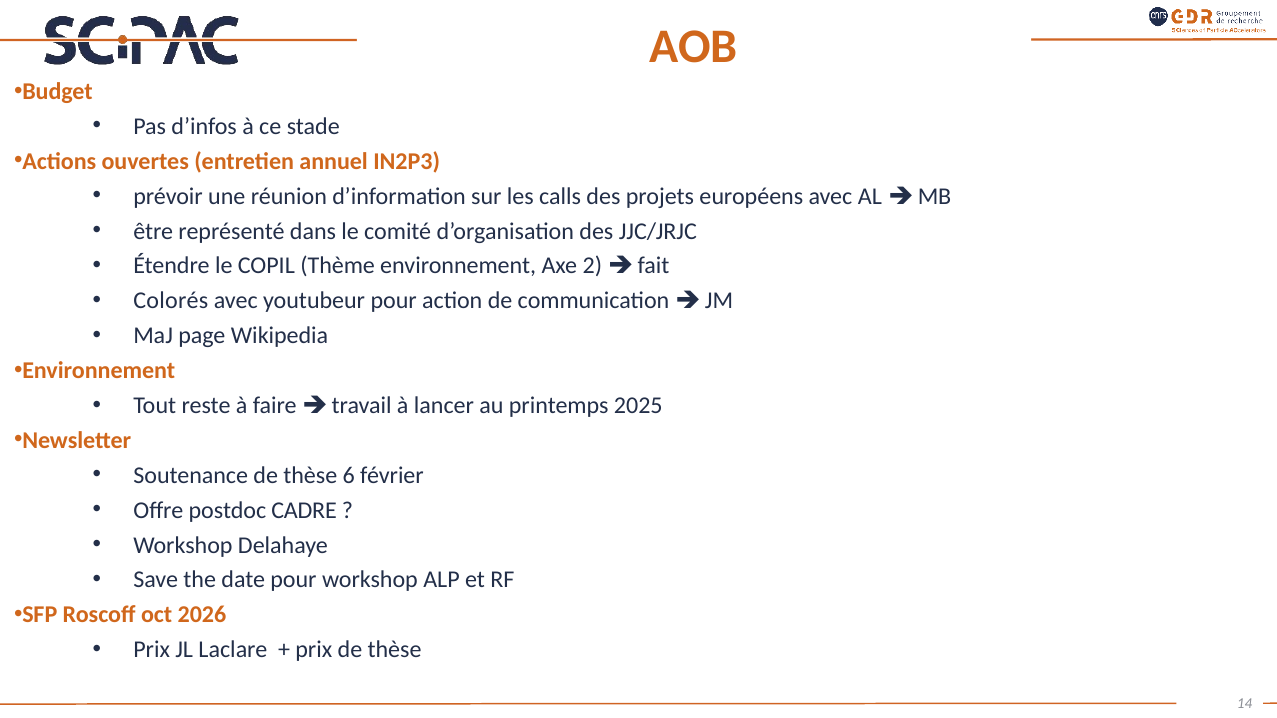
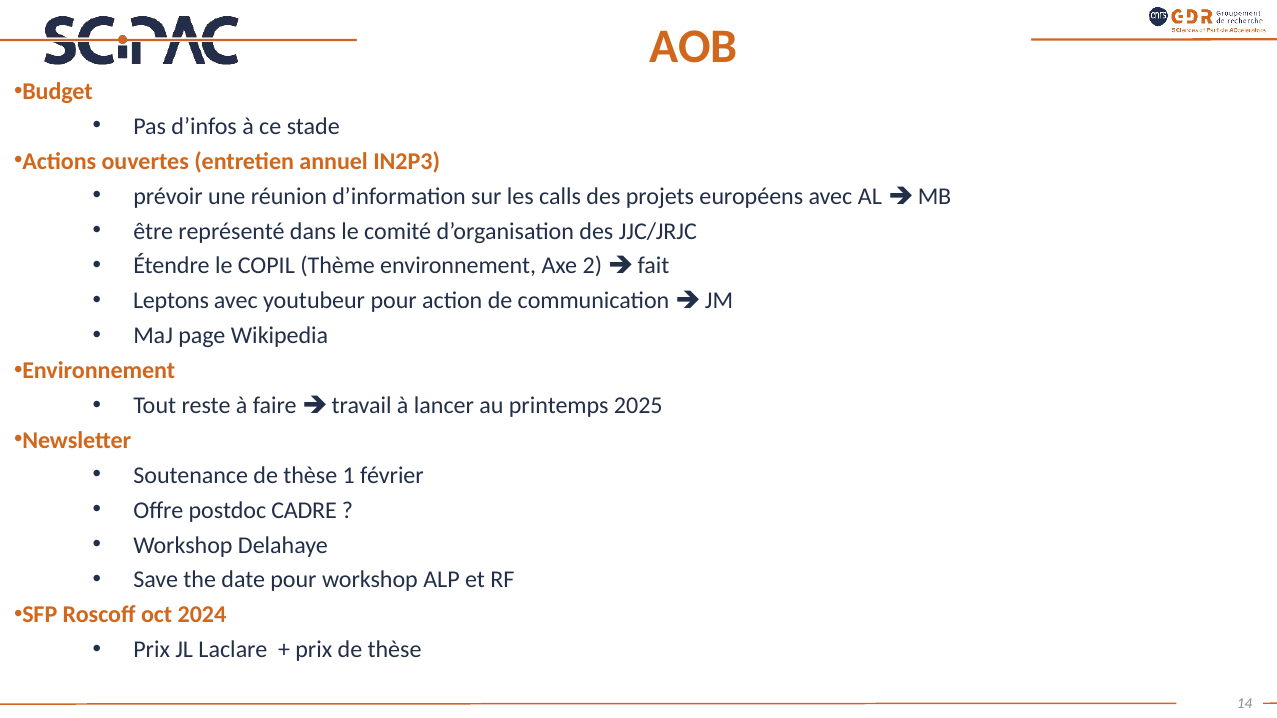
Colorés: Colorés -> Leptons (171, 301)
6: 6 -> 1 (349, 476)
2026: 2026 -> 2024 (202, 615)
